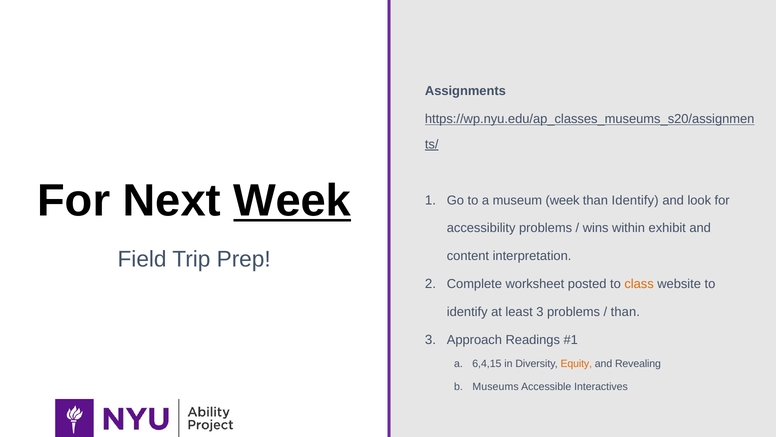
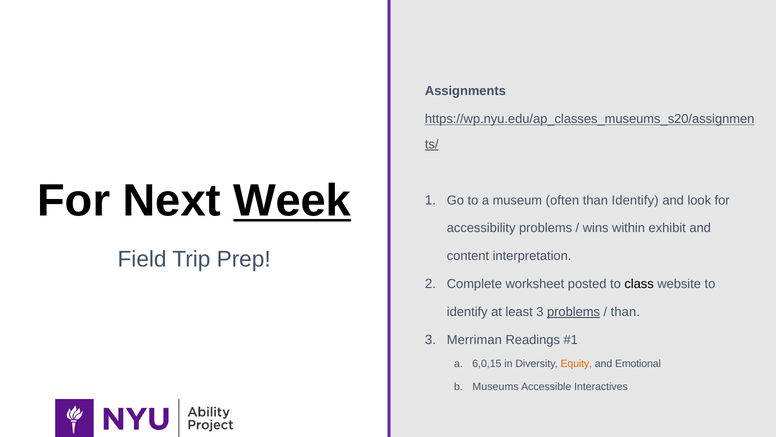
museum week: week -> often (562, 200)
class colour: orange -> black (639, 284)
problems underline: none -> present (574, 312)
Approach: Approach -> Merriman (474, 340)
6,4,15: 6,4,15 -> 6,0,15 (487, 364)
Revealing: Revealing -> Emotional (638, 364)
